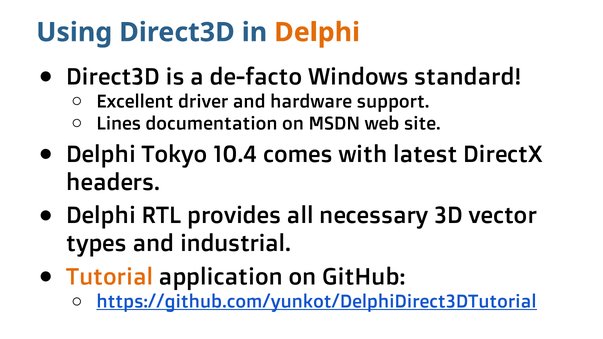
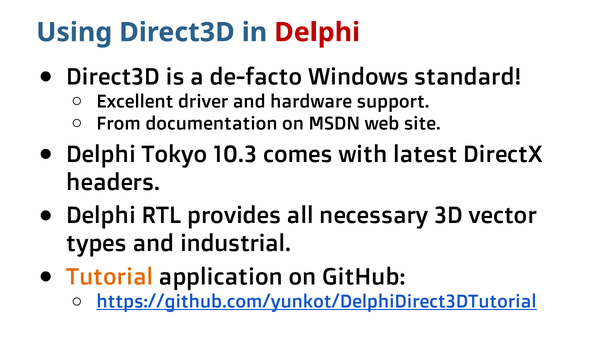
Delphi colour: orange -> red (317, 32)
Lines: Lines -> From (119, 124)
10.4: 10.4 -> 10.3 (235, 154)
